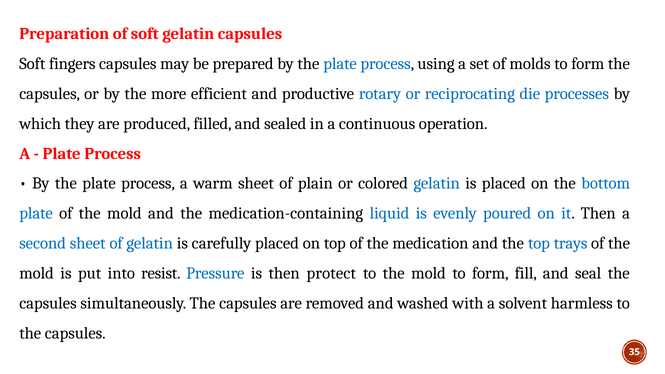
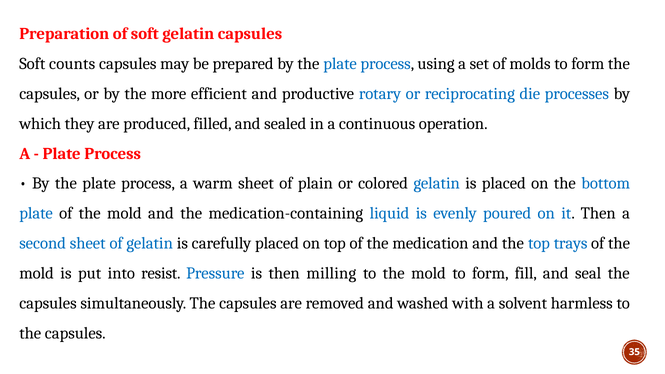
fingers: fingers -> counts (72, 64)
protect: protect -> milling (331, 273)
